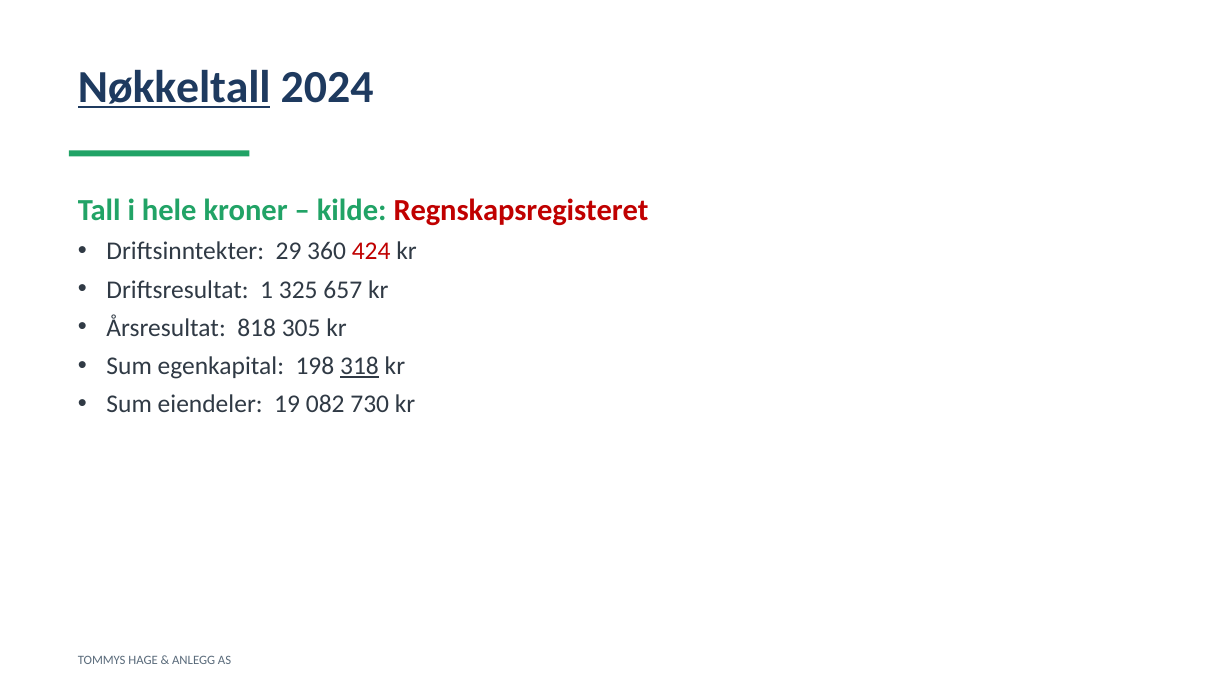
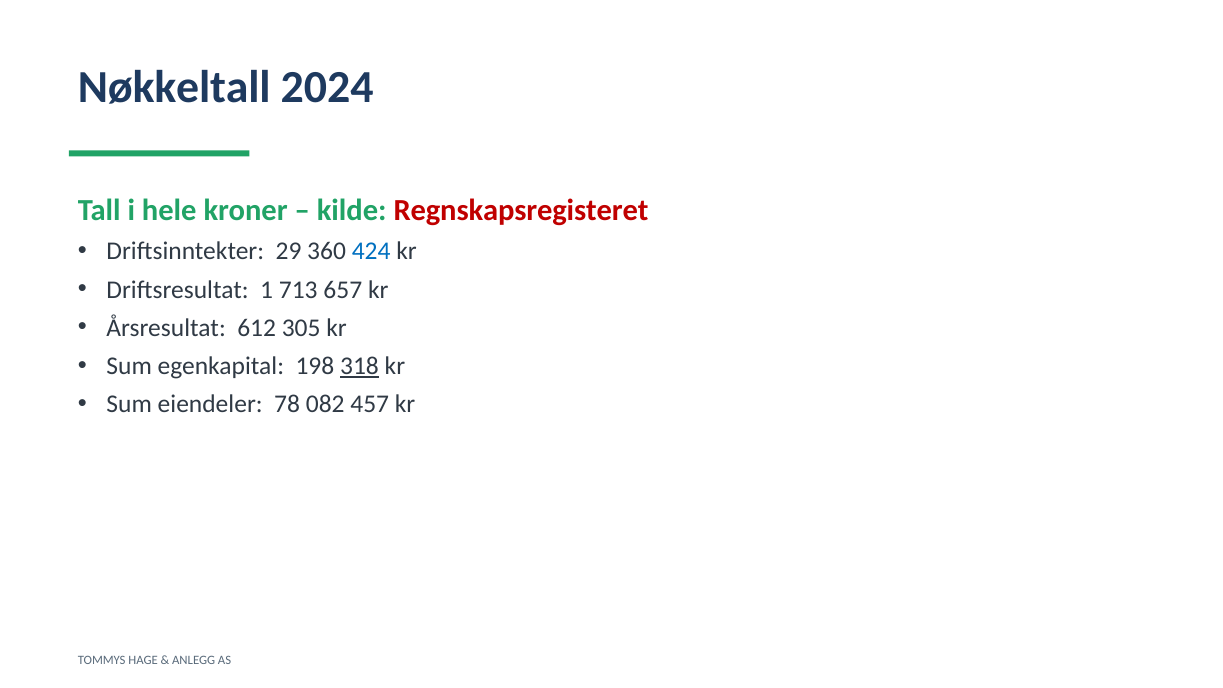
Nøkkeltall underline: present -> none (174, 87)
424 colour: red -> blue (371, 251)
325: 325 -> 713 (298, 290)
818: 818 -> 612 (257, 328)
19: 19 -> 78 (287, 404)
730: 730 -> 457 (370, 404)
